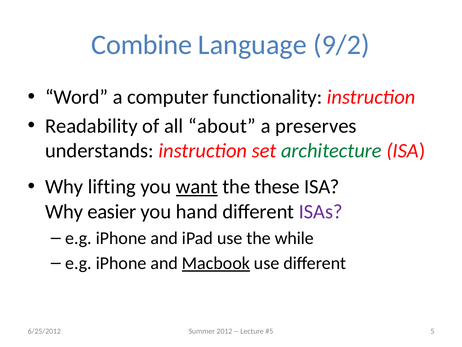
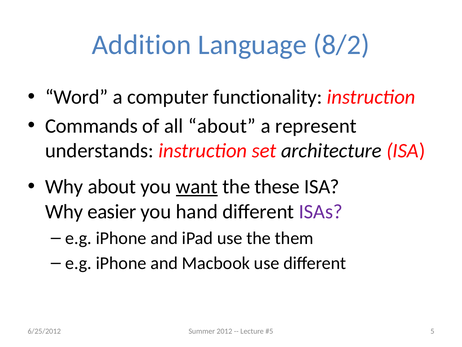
Combine: Combine -> Addition (142, 45)
9/2: 9/2 -> 8/2 (341, 45)
Readability: Readability -> Commands (91, 126)
preserves: preserves -> represent (316, 126)
architecture colour: green -> black (331, 150)
Why lifting: lifting -> about (112, 187)
while: while -> them (294, 238)
Macbook underline: present -> none (216, 263)
